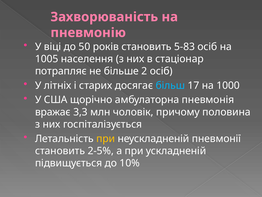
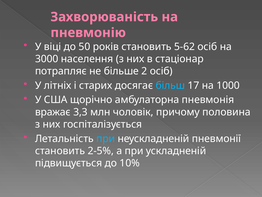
5-83: 5-83 -> 5-62 (185, 47)
1005: 1005 -> 3000 (47, 59)
при colour: yellow -> light blue (106, 138)
